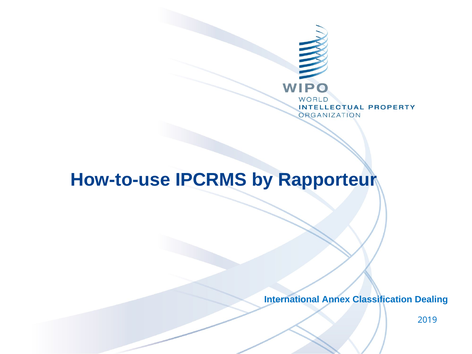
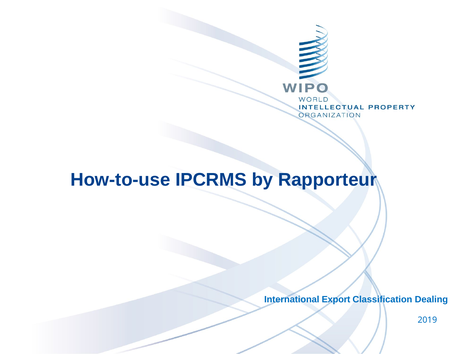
Annex: Annex -> Export (336, 300)
